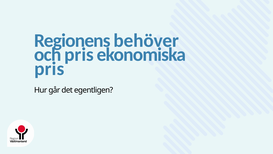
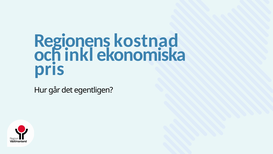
behöver: behöver -> kostnad (146, 40)
och pris: pris -> inkl (79, 54)
